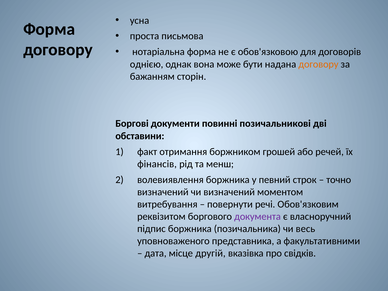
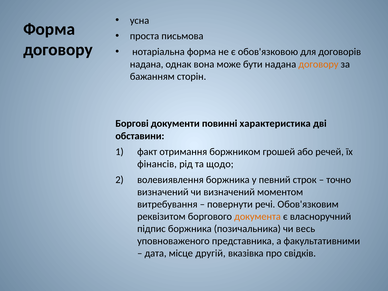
однією: однією -> надана (147, 64)
позичальникові: позичальникові -> характеристика (275, 124)
менш: менш -> щодо (220, 164)
документа colour: purple -> orange (257, 216)
